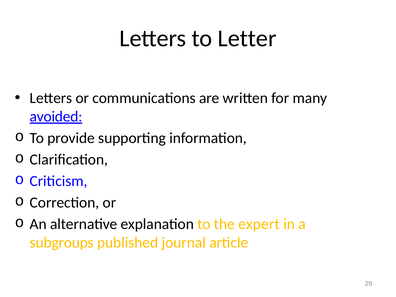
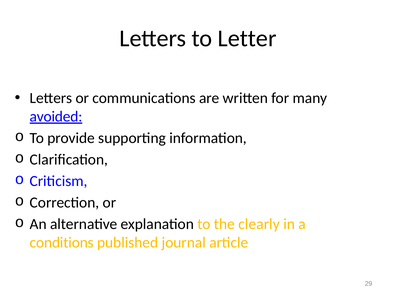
expert: expert -> clearly (259, 224)
subgroups: subgroups -> conditions (62, 243)
